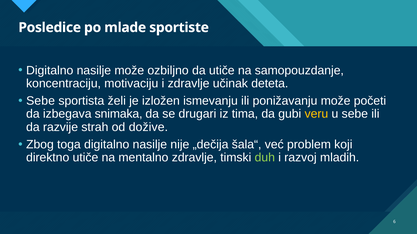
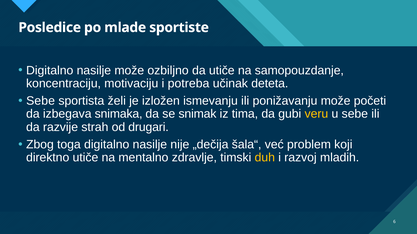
i zdravlje: zdravlje -> potreba (189, 84)
drugari: drugari -> snimak (197, 114)
dožive: dožive -> drugari (149, 127)
duh colour: light green -> yellow (265, 158)
